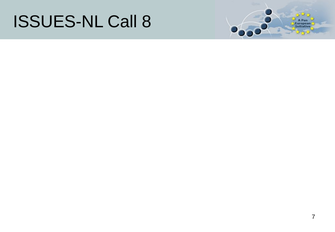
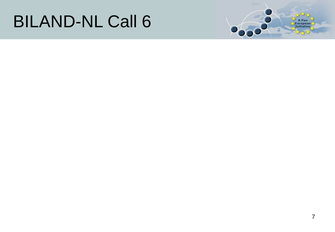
ISSUES-NL: ISSUES-NL -> BILAND-NL (58, 22)
8: 8 -> 6 (147, 22)
